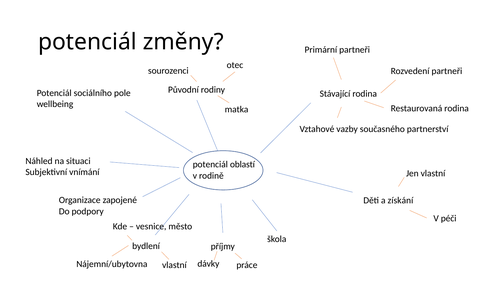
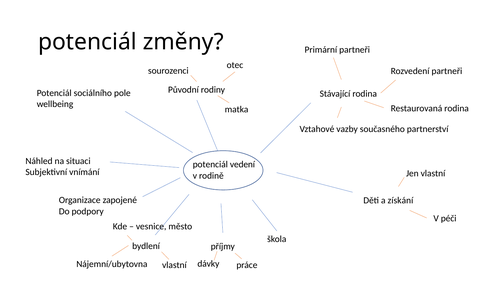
oblastí: oblastí -> vedení (242, 164)
